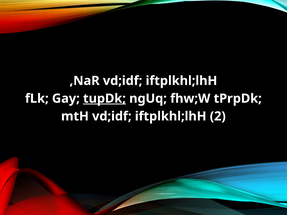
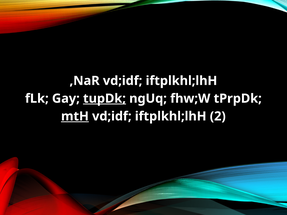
mtH underline: none -> present (75, 116)
